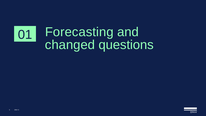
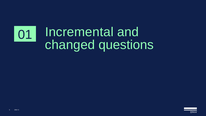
Forecasting: Forecasting -> Incremental (79, 32)
